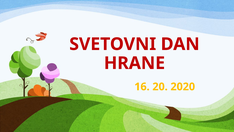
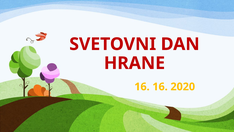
16 20: 20 -> 16 (160, 86)
